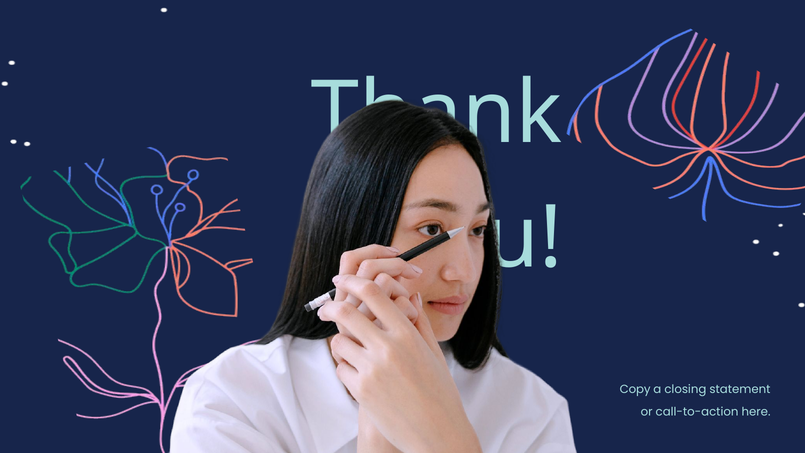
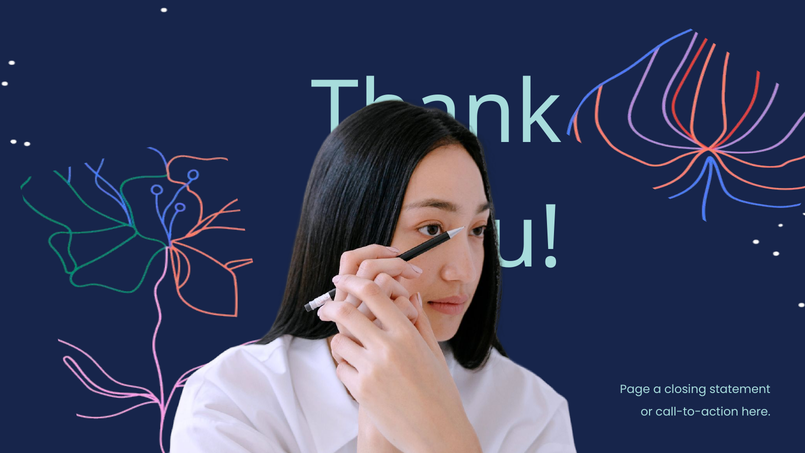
Copy: Copy -> Page (635, 389)
